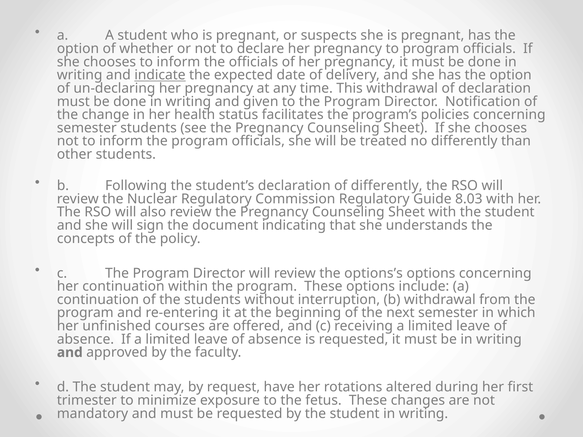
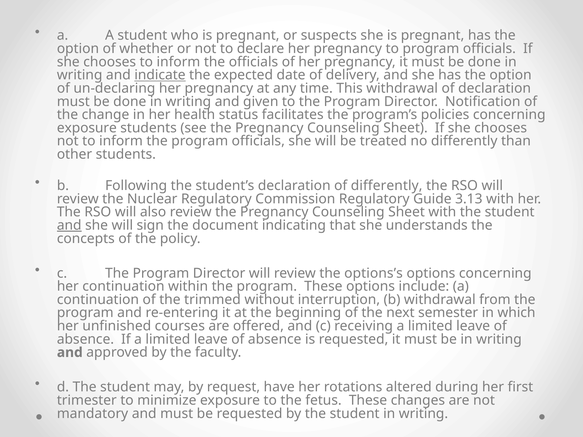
semester: semester -> exposure (87, 128)
8.03: 8.03 -> 3.13 (469, 199)
and underline: none -> present (69, 225)
the students: students -> trimmed (212, 300)
